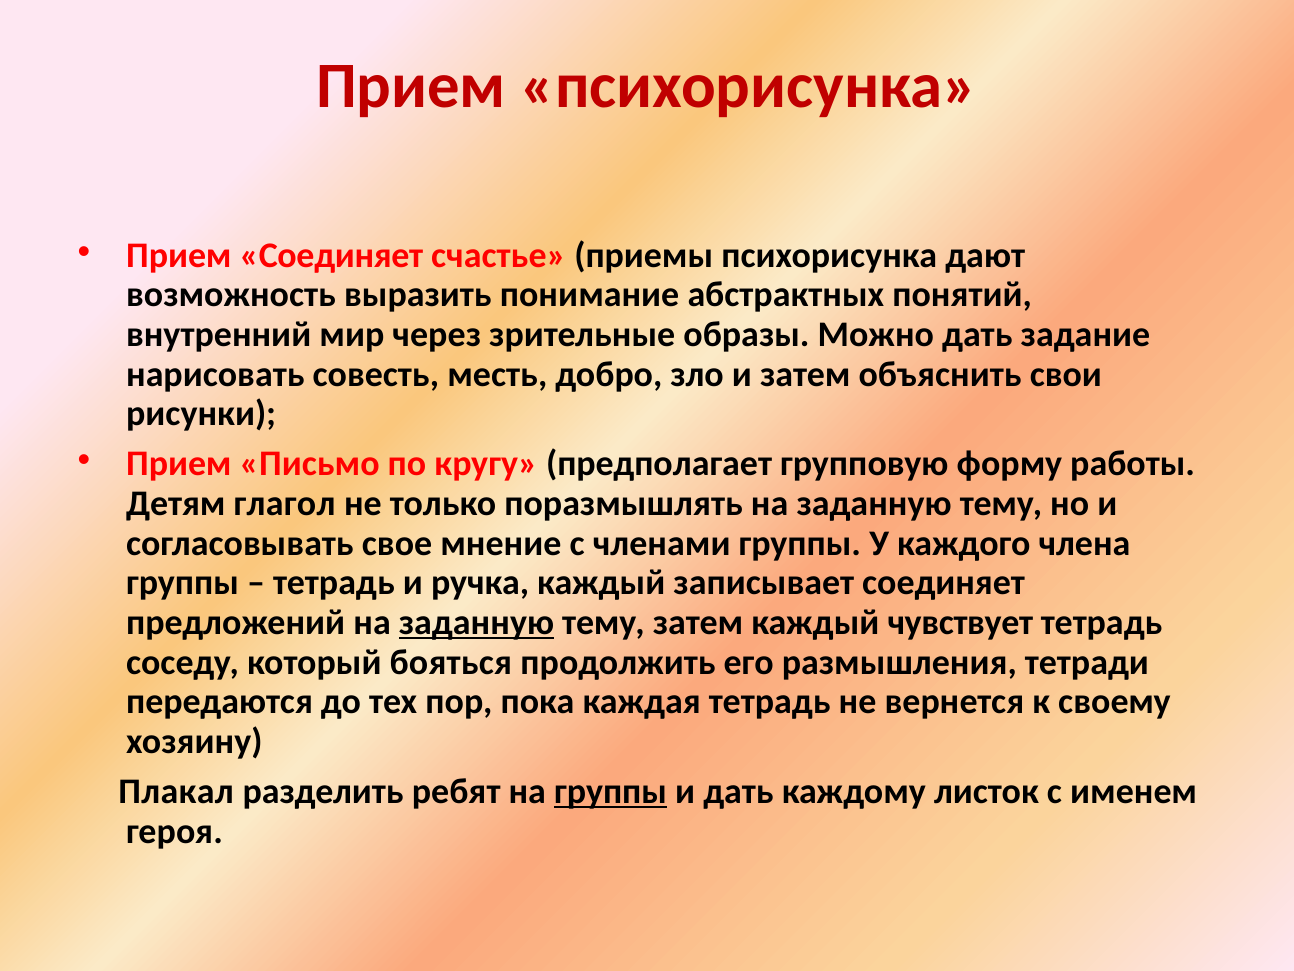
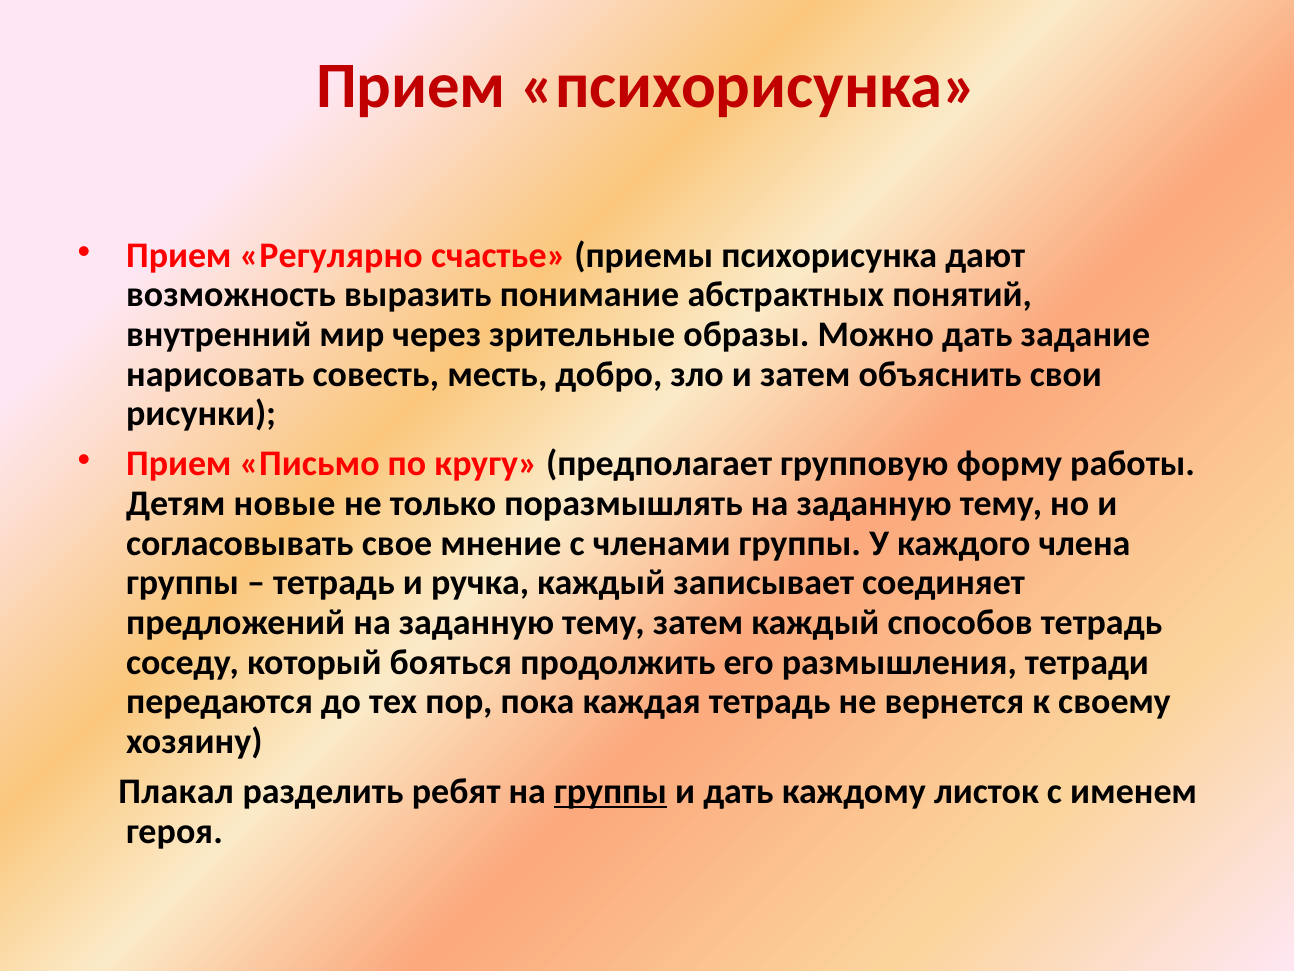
Прием Соединяет: Соединяет -> Регулярно (331, 255)
глагол: глагол -> новые (285, 503)
заданную underline: present -> none (476, 622)
чувствует: чувствует -> способов (960, 622)
